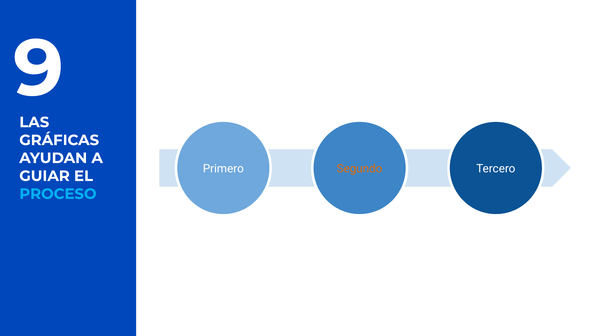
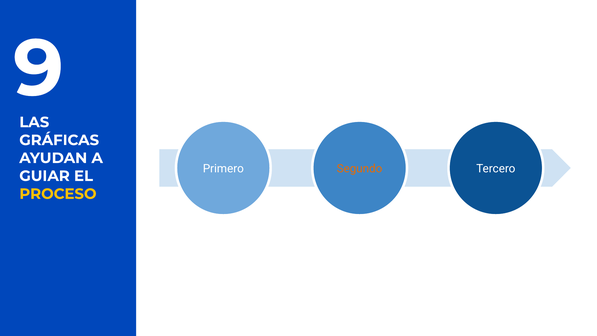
PROCESO colour: light blue -> yellow (58, 194)
